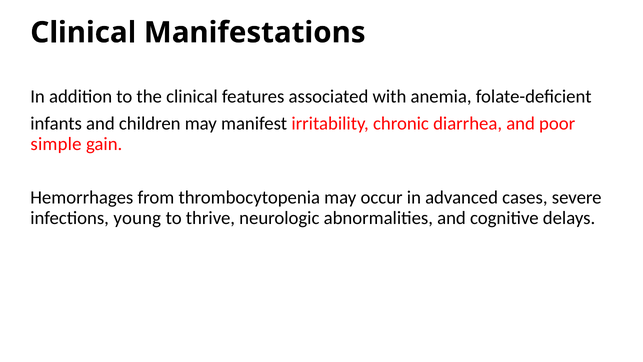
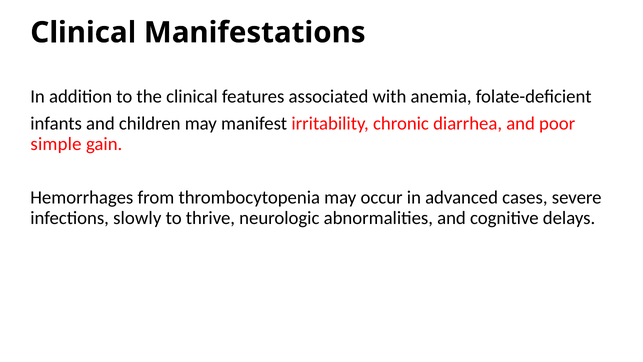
young: young -> slowly (137, 218)
